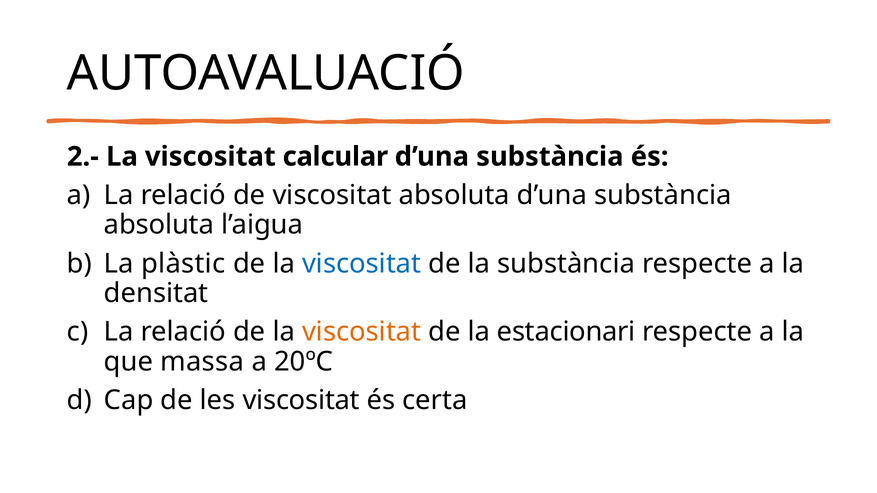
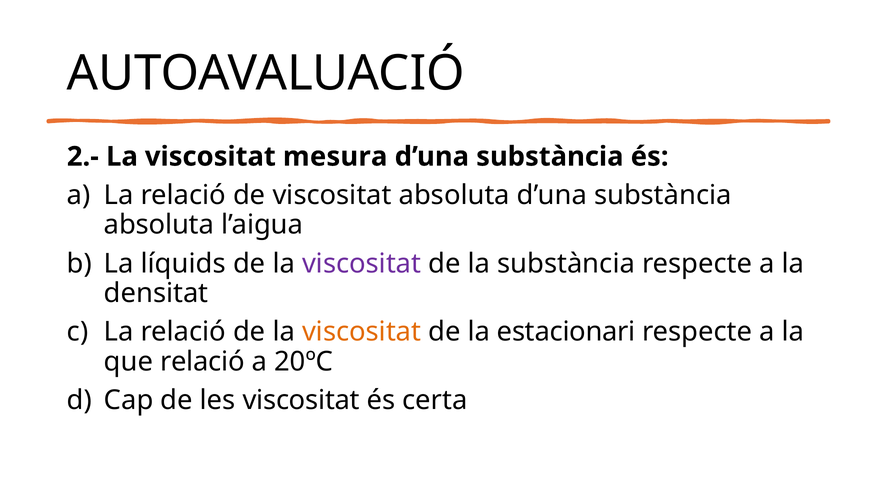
calcular: calcular -> mesura (335, 157)
plàstic: plàstic -> líquids (183, 264)
viscositat colour: blue -> purple (362, 264)
que massa: massa -> relació (203, 362)
